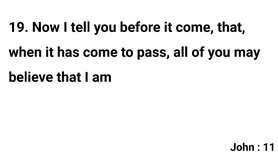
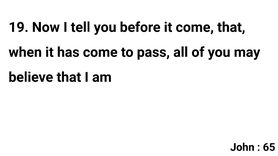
11: 11 -> 65 (269, 148)
